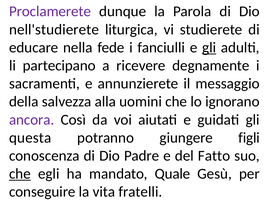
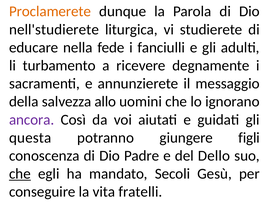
Proclamerete colour: purple -> orange (50, 11)
gli underline: present -> none (209, 48)
partecipano: partecipano -> turbamento (59, 66)
alla: alla -> allo (105, 102)
Fatto: Fatto -> Dello (214, 156)
Quale: Quale -> Secoli (172, 174)
